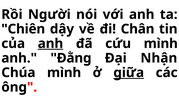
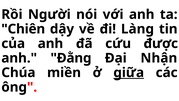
Chân: Chân -> Làng (137, 29)
anh underline: present -> none (50, 43)
cứu mình: mình -> được (161, 43)
Chúa mình: mình -> miền (64, 72)
